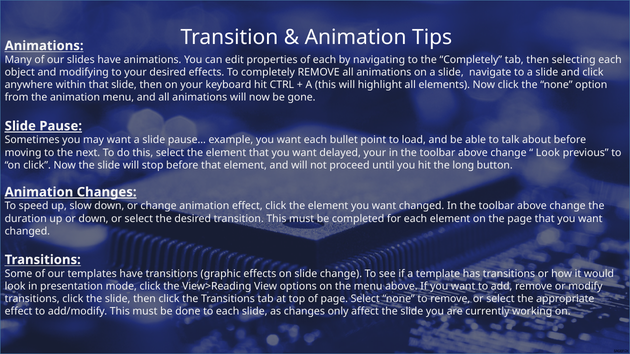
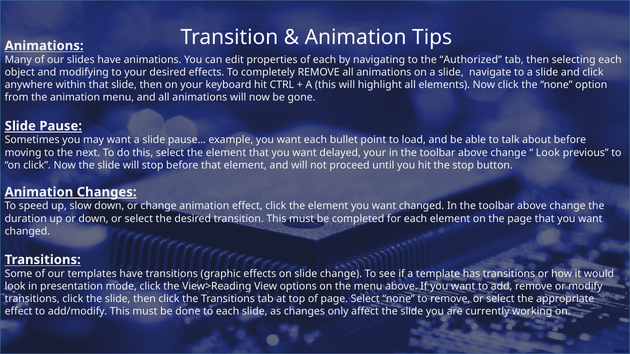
the Completely: Completely -> Authorized (471, 60)
the long: long -> stop (463, 165)
